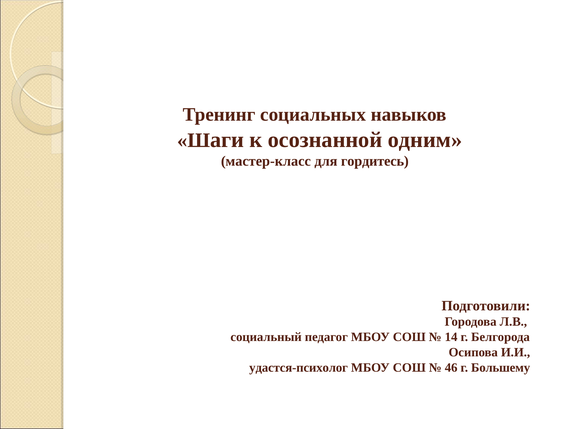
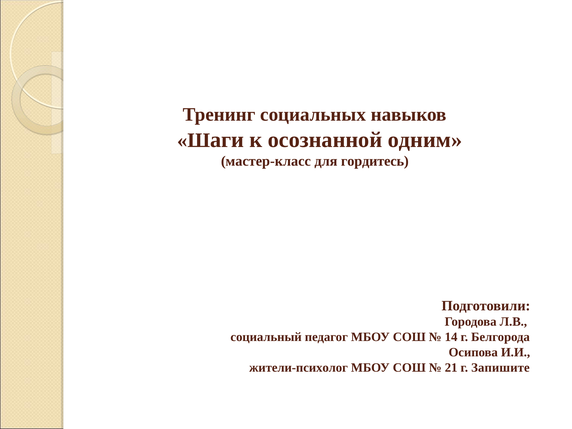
удастся-психолог: удастся-психолог -> жители-психолог (299, 368)
46: 46 -> 21 (451, 368)
Большему: Большему -> Запишите (500, 368)
